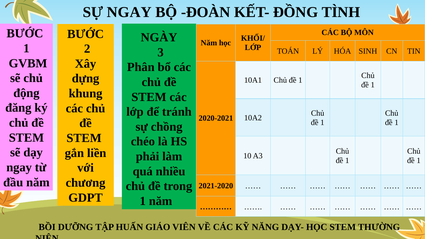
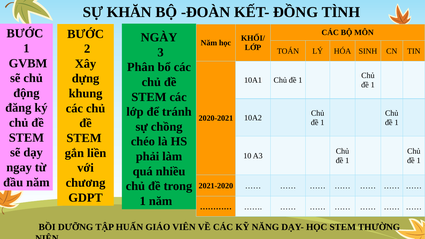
SỰ NGAY: NGAY -> KHĂN (129, 12)
